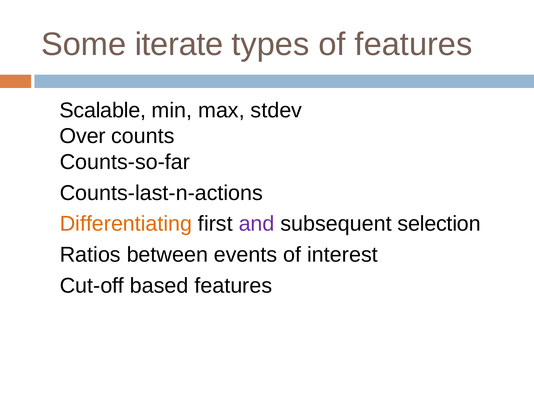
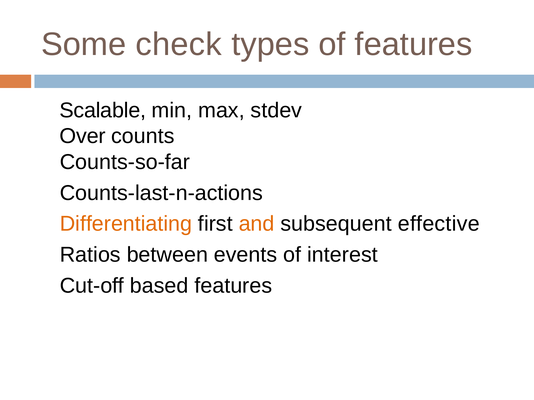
iterate: iterate -> check (179, 45)
and colour: purple -> orange (257, 224)
selection: selection -> effective (439, 224)
